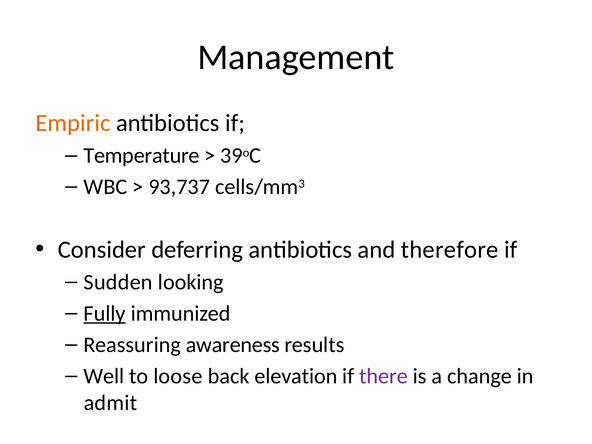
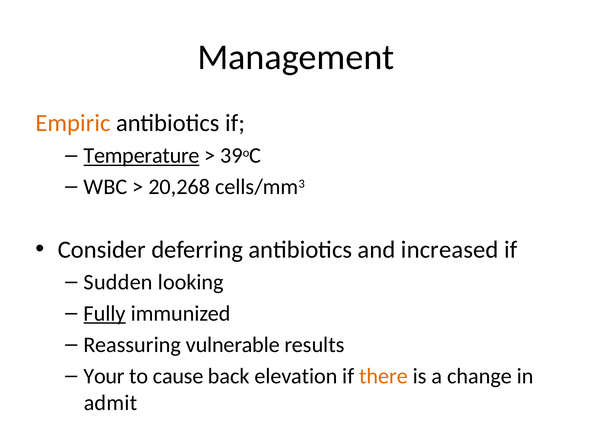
Temperature underline: none -> present (142, 156)
93,737: 93,737 -> 20,268 (179, 187)
therefore: therefore -> increased (450, 250)
awareness: awareness -> vulnerable (233, 345)
Well: Well -> Your (104, 376)
loose: loose -> cause (178, 376)
there colour: purple -> orange (383, 376)
